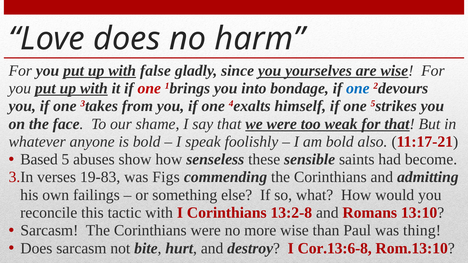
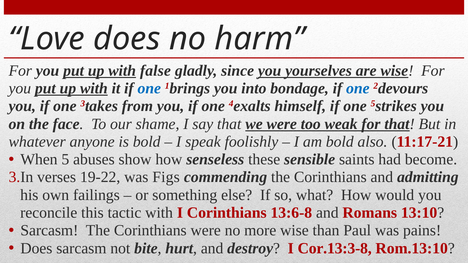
one colour: red -> blue (149, 88)
Based: Based -> When (39, 160)
19-83: 19-83 -> 19-22 (100, 177)
13:2-8: 13:2-8 -> 13:6-8 (291, 213)
thing: thing -> pains (422, 231)
Cor.13:6-8: Cor.13:6-8 -> Cor.13:3-8 (335, 248)
